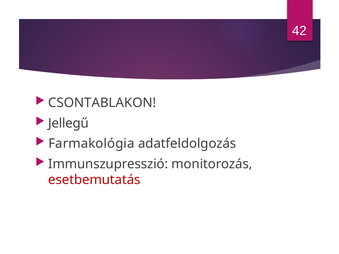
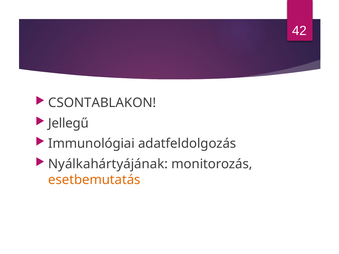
Farmakológia: Farmakológia -> Immunológiai (91, 144)
Immunszupresszió: Immunszupresszió -> Nyálkahártyájának (108, 164)
esetbemutatás colour: red -> orange (94, 180)
